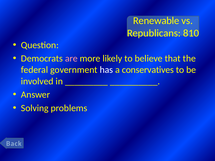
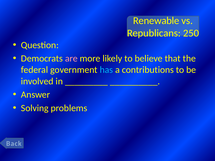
810: 810 -> 250 (191, 33)
has colour: white -> light blue (106, 70)
conservatives: conservatives -> contributions (148, 70)
